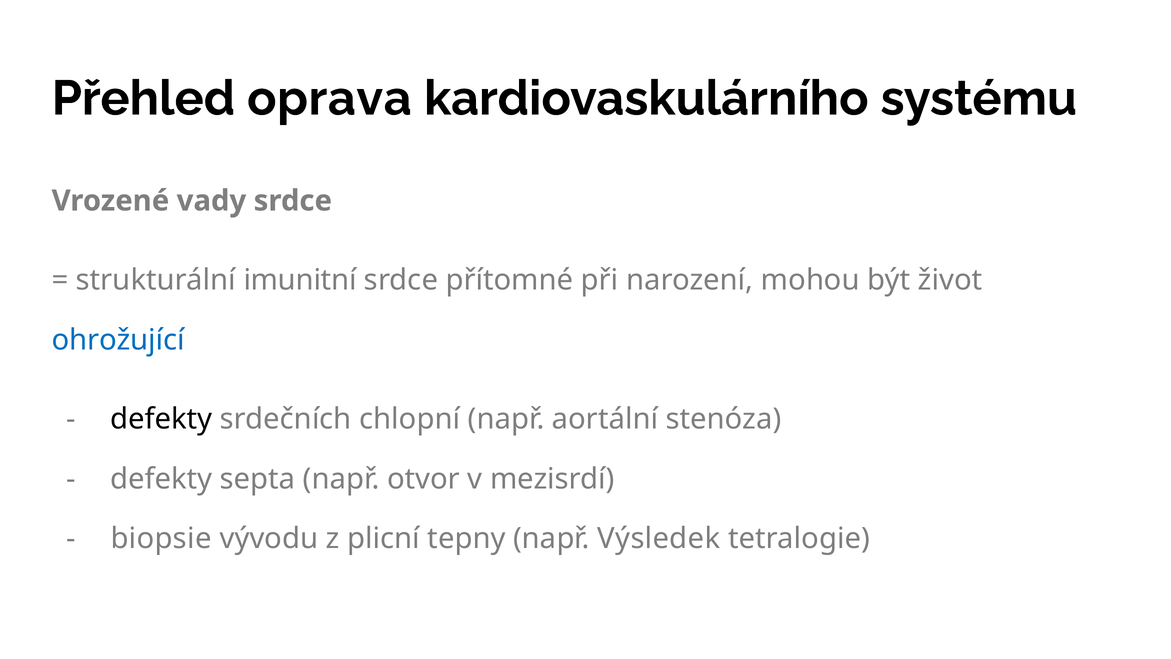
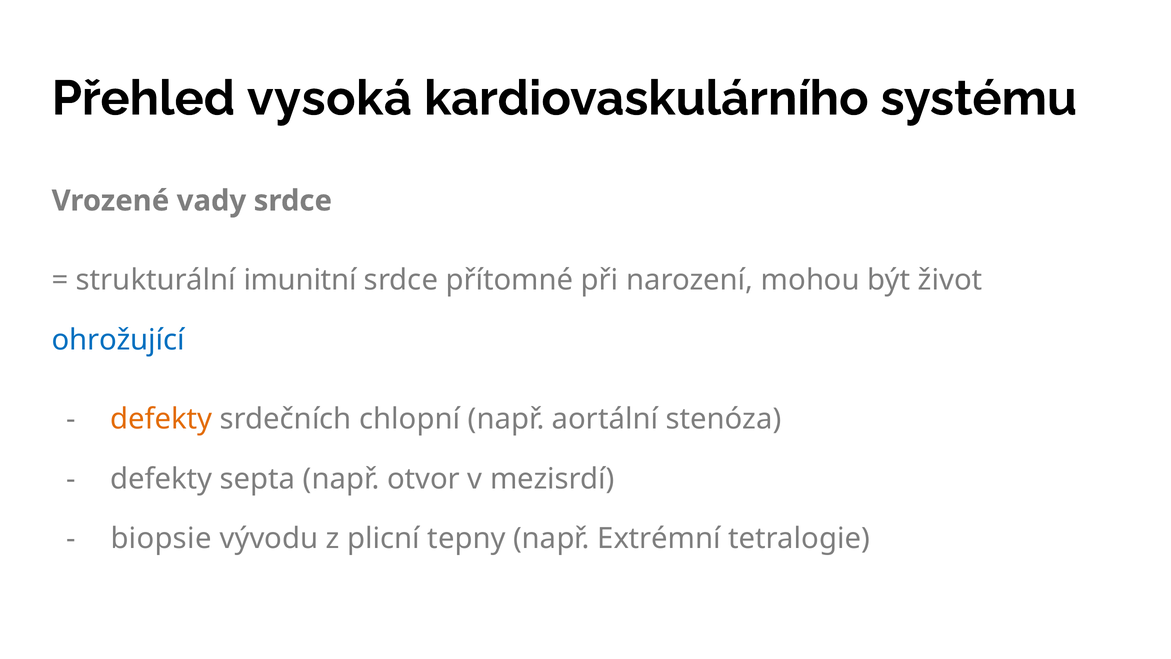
oprava: oprava -> vysoká (329, 98)
defekty colour: black -> orange (161, 419)
Výsledek: Výsledek -> Extrémní (659, 538)
